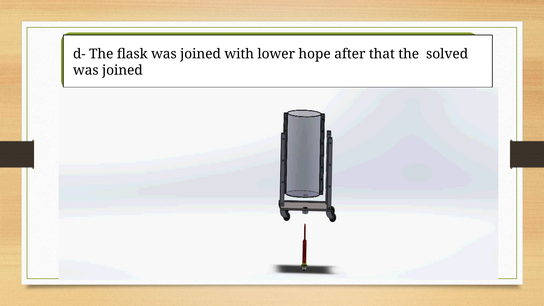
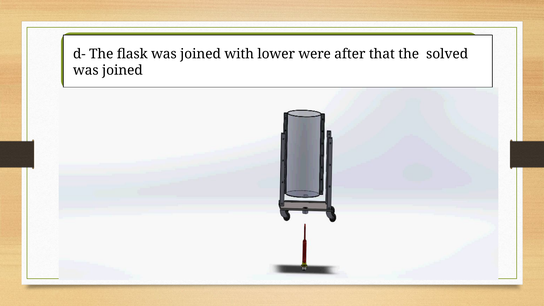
hope: hope -> were (315, 54)
